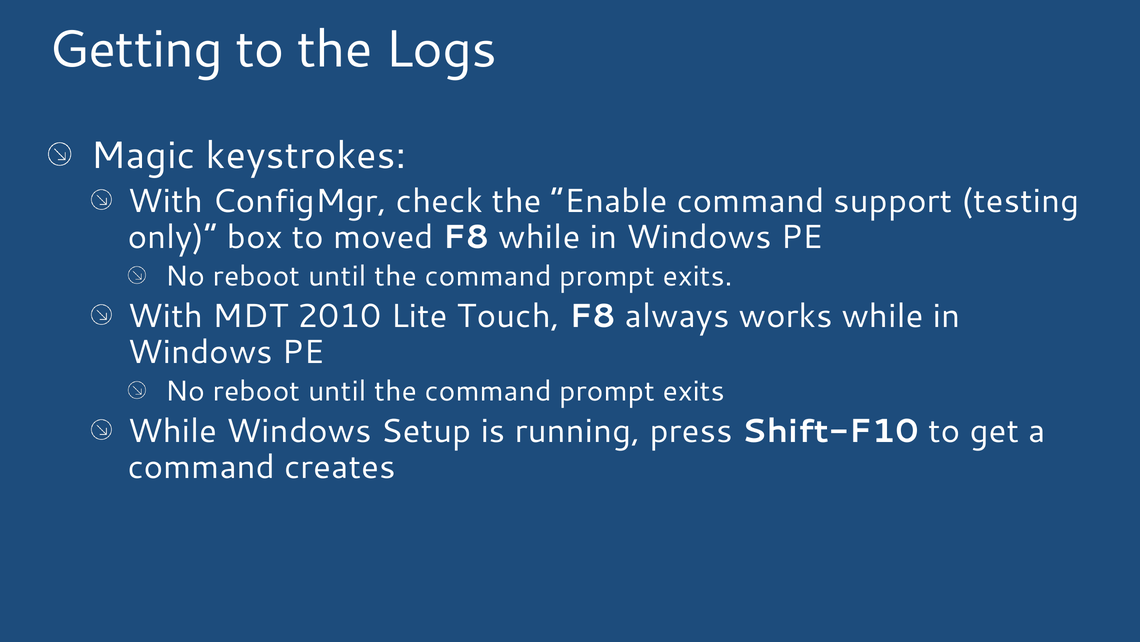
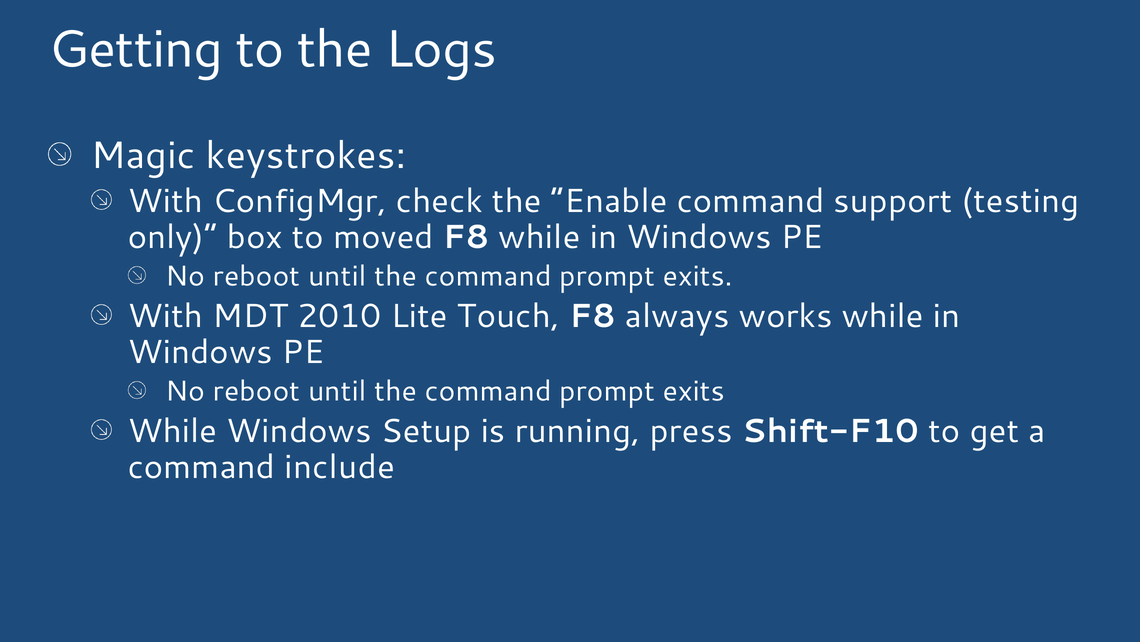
creates: creates -> include (340, 467)
